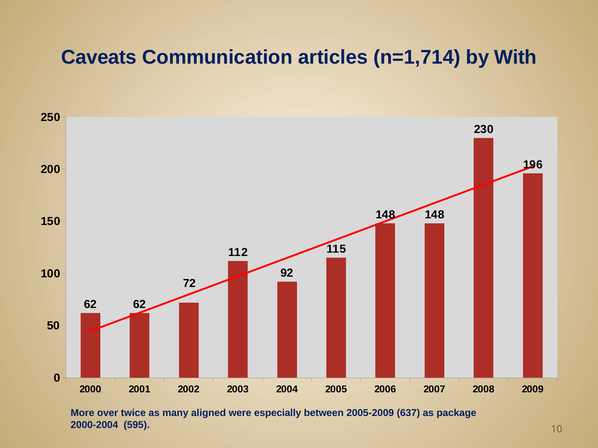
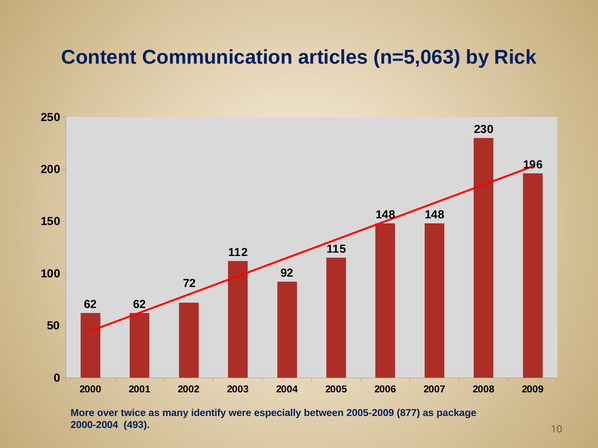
Caveats: Caveats -> Content (99, 57)
n=1,714: n=1,714 -> n=5,063 (417, 57)
With: With -> Rick (515, 57)
aligned: aligned -> identify (209, 413)
637: 637 -> 877 (408, 413)
595: 595 -> 493 (137, 425)
